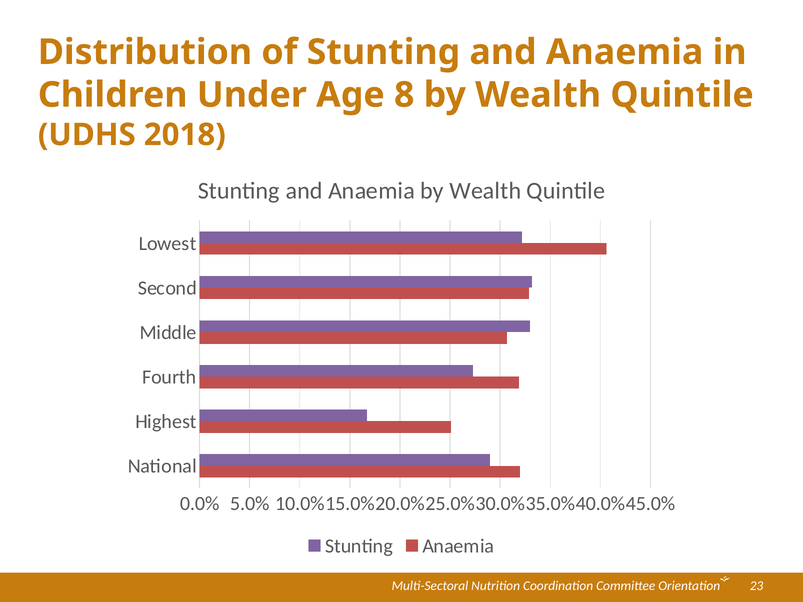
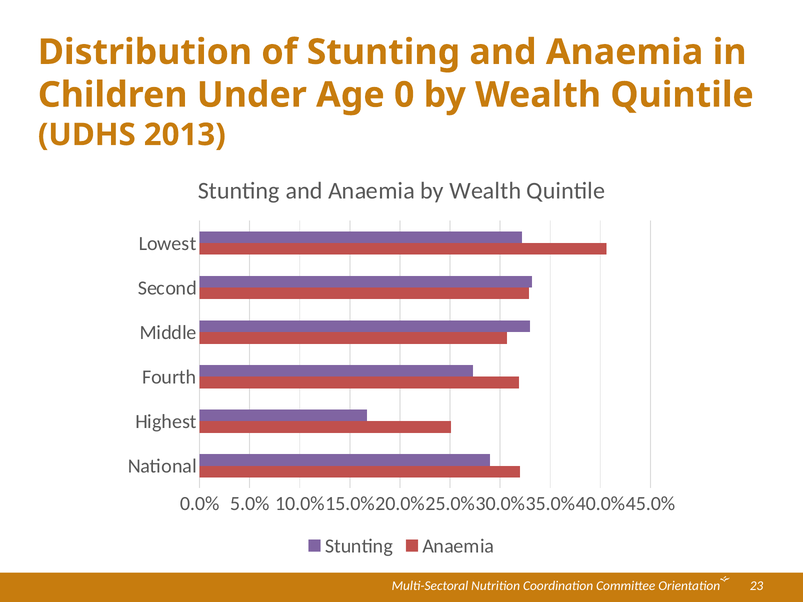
8: 8 -> 0 (404, 95)
2018: 2018 -> 2013 (185, 135)
